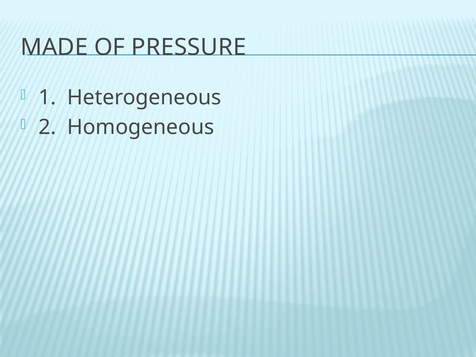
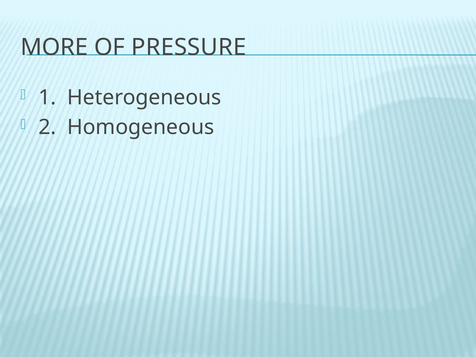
MADE: MADE -> MORE (54, 47)
